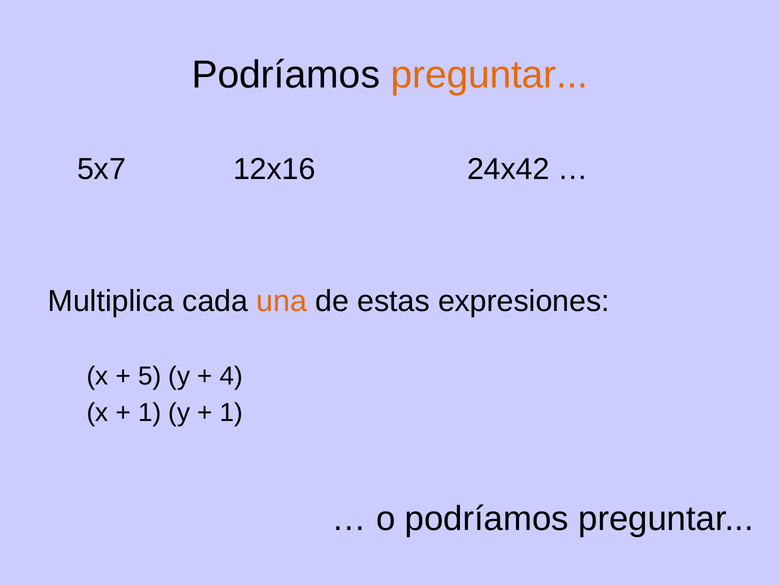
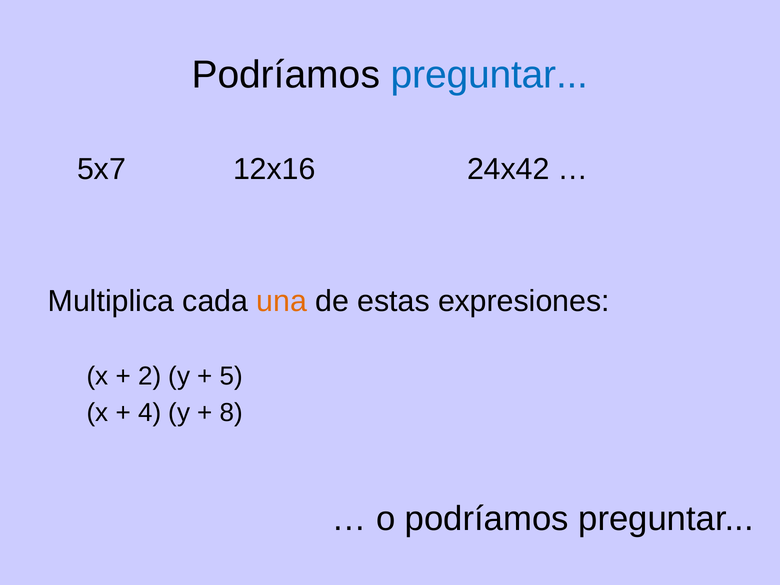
preguntar colour: orange -> blue (490, 75)
5: 5 -> 2 (150, 376)
4: 4 -> 5 (231, 376)
1: 1 -> 4 (150, 413)
1: 1 -> 8 (231, 413)
